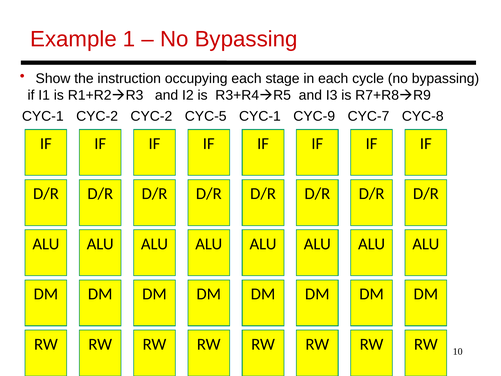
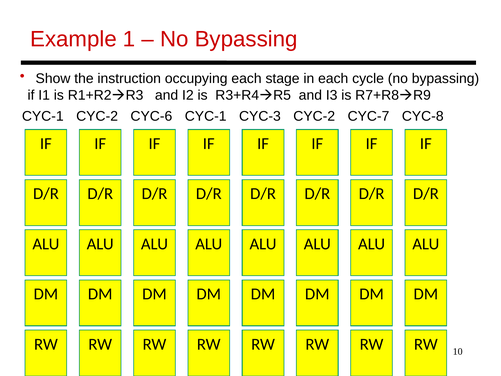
CYC-2: CYC-2 -> CYC-6 (151, 116)
CYC-5: CYC-5 -> CYC-1 (206, 116)
CYC-1: CYC-1 -> CYC-3 (260, 116)
CYC-9: CYC-9 -> CYC-2 (314, 116)
